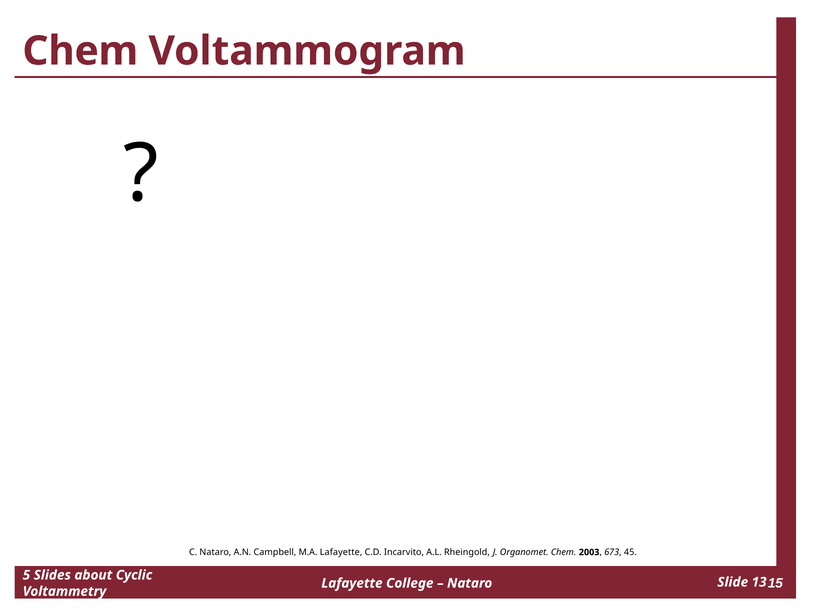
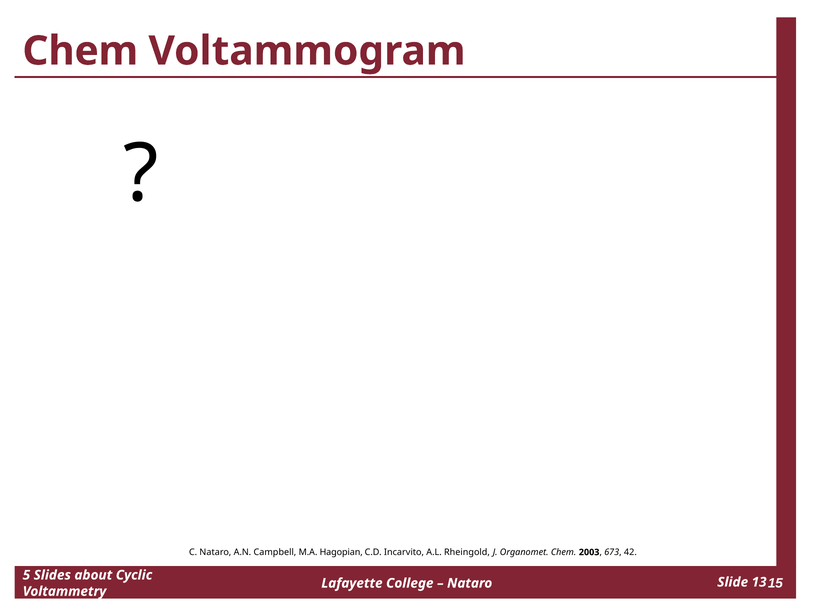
M.A Lafayette: Lafayette -> Hagopian (341, 553)
45: 45 -> 42 (630, 553)
